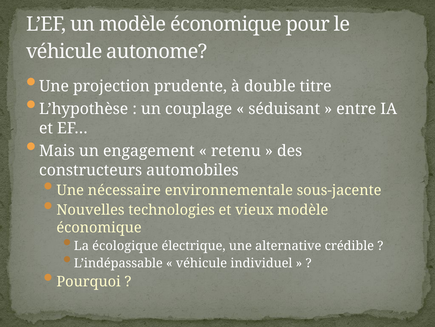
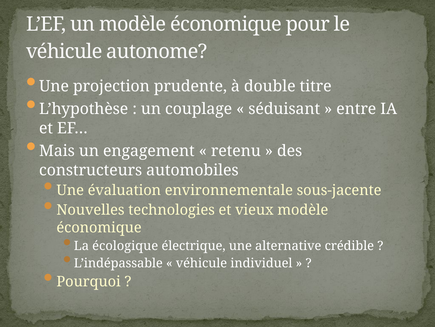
nécessaire: nécessaire -> évaluation (124, 190)
